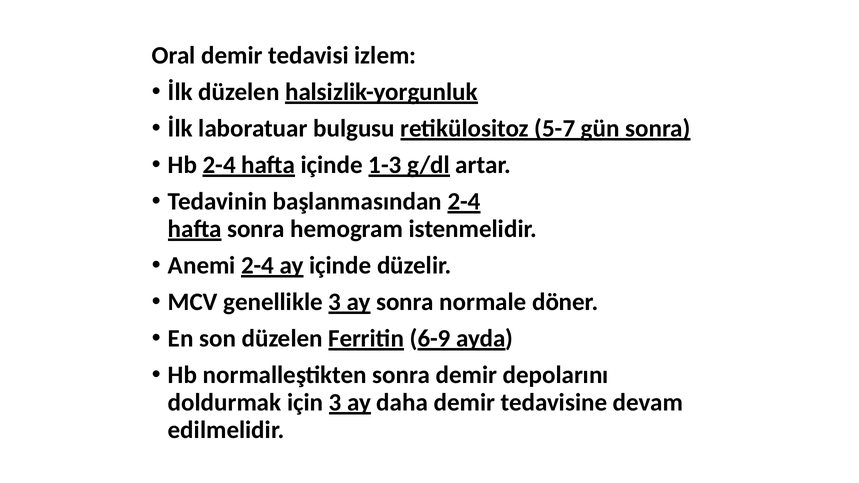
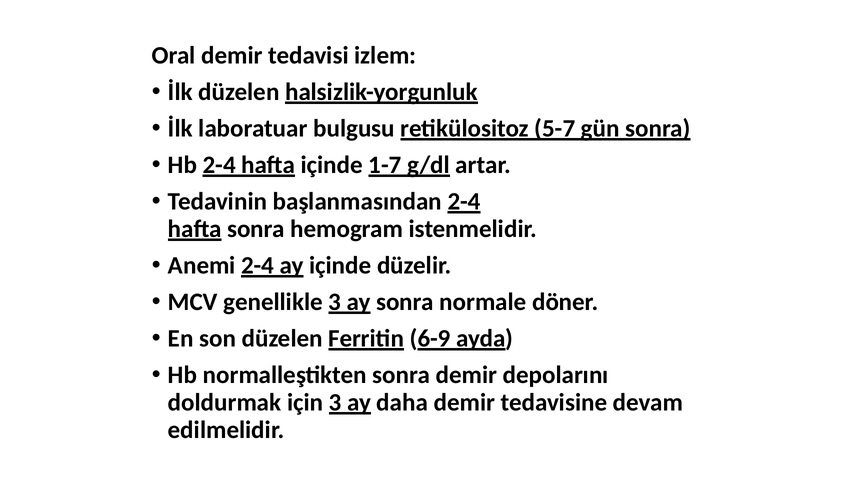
1-3: 1-3 -> 1-7 (385, 165)
